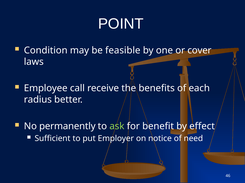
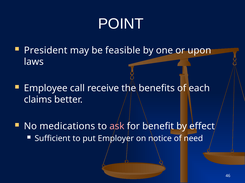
Condition: Condition -> President (46, 50)
cover: cover -> upon (199, 50)
radius: radius -> claims (38, 100)
permanently: permanently -> medications (67, 127)
ask colour: light green -> pink (117, 127)
